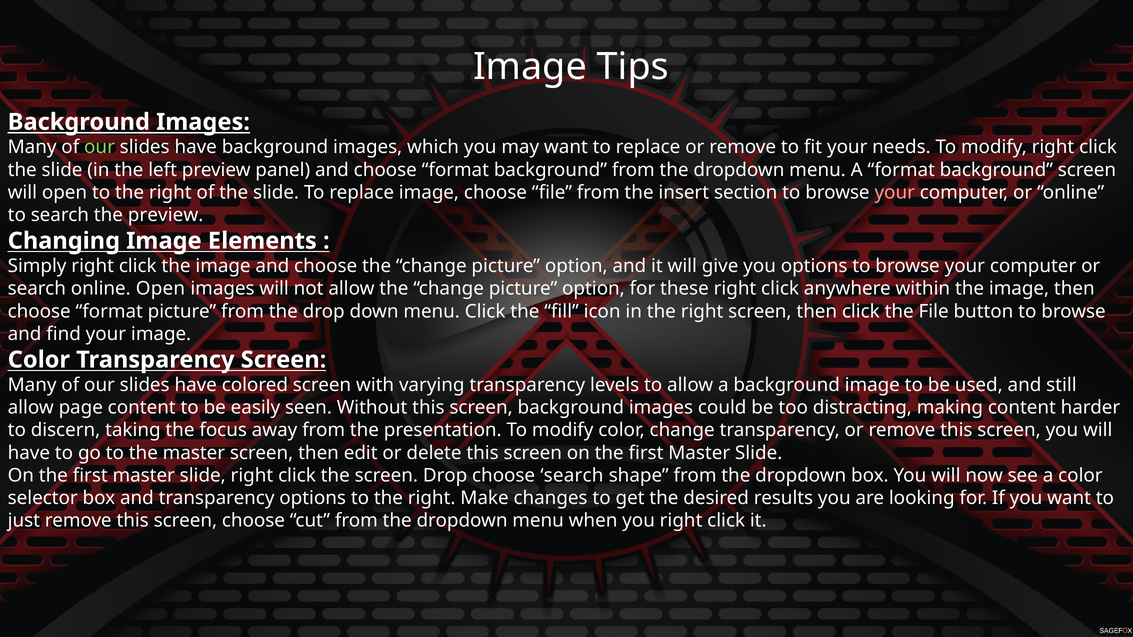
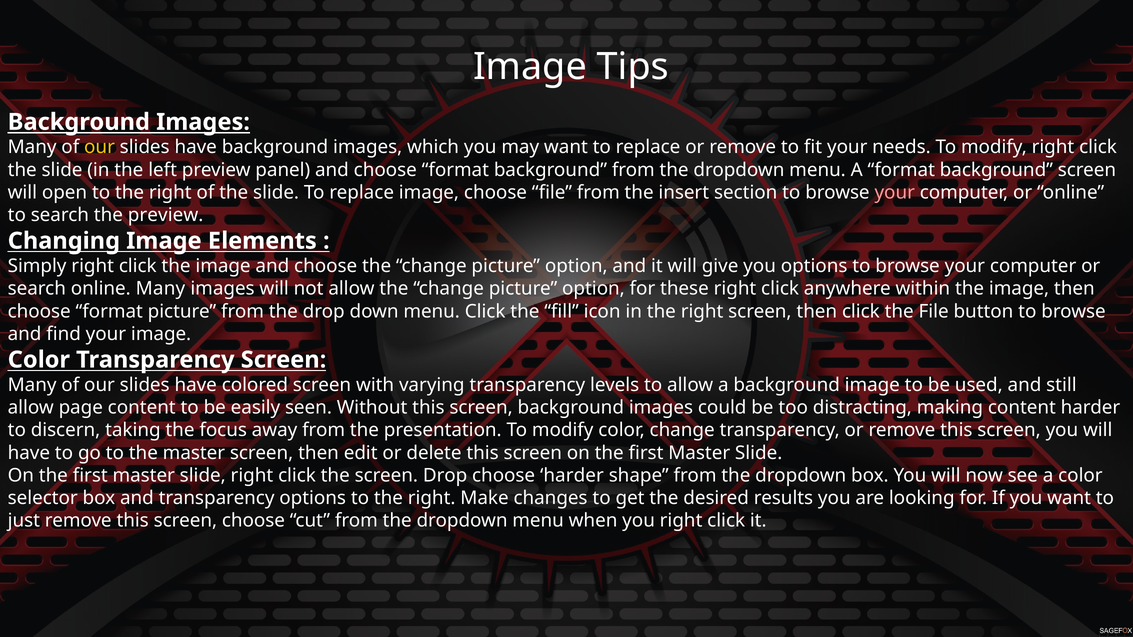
our colour: light green -> yellow (99, 147)
online Open: Open -> Many (160, 289)
choose search: search -> harder (572, 476)
